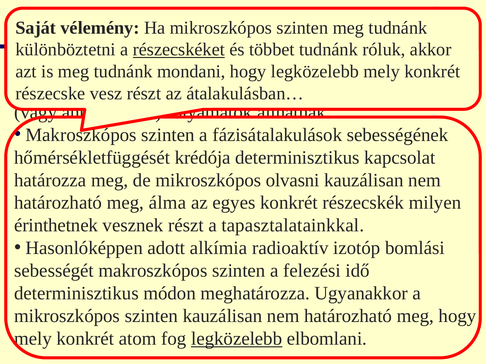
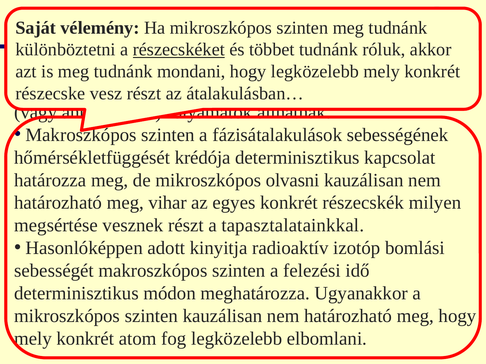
álma: álma -> vihar (168, 203)
érinthetnek: érinthetnek -> megsértése (56, 226)
alkímia: alkímia -> kinyitja (219, 248)
legközelebb underline: present -> none (237, 339)
